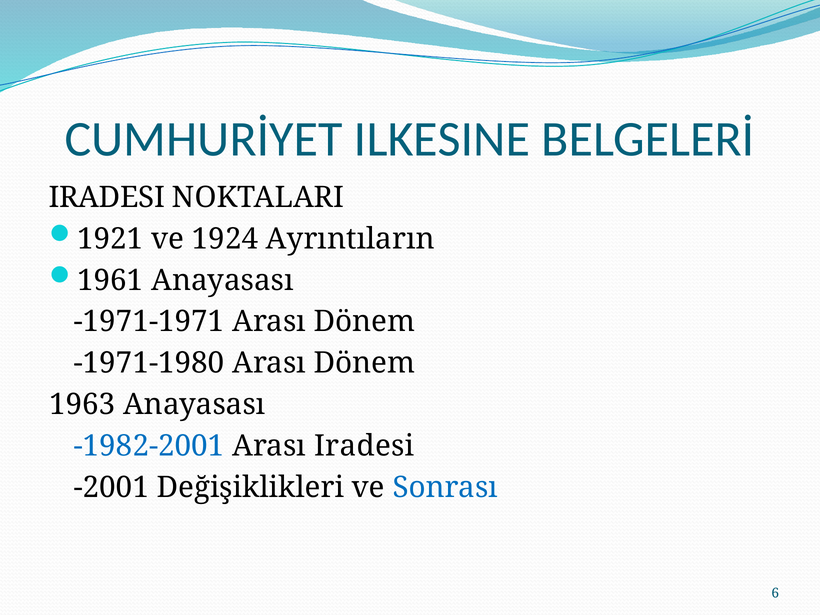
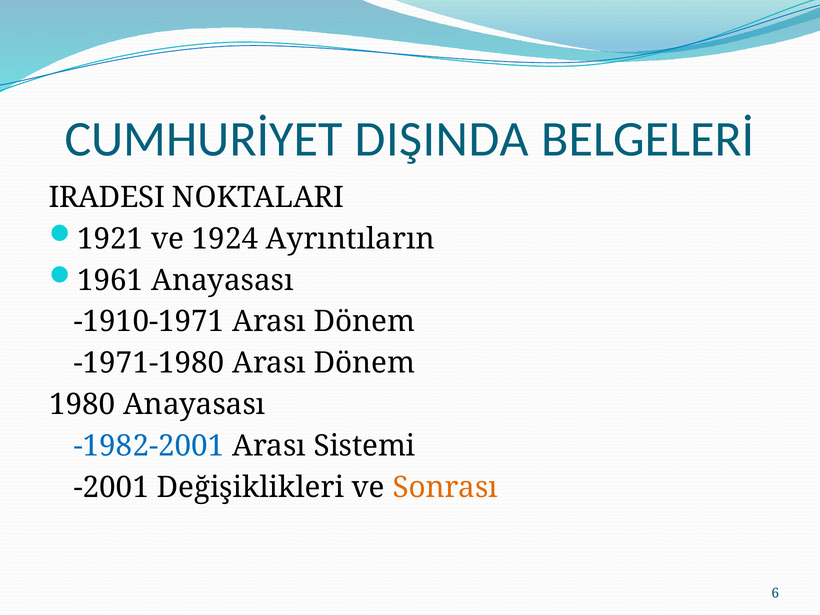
ILKESINE: ILKESINE -> DIŞINDA (442, 139)
-1971-1971: -1971-1971 -> -1910-1971 (149, 322)
1963: 1963 -> 1980 (82, 405)
Arası Iradesi: Iradesi -> Sistemi (365, 446)
Sonrası colour: blue -> orange (445, 487)
